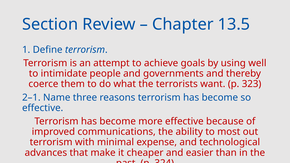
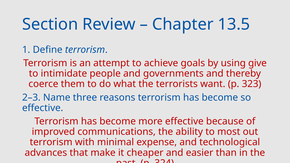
well: well -> give (257, 63)
2–1: 2–1 -> 2–3 (31, 98)
